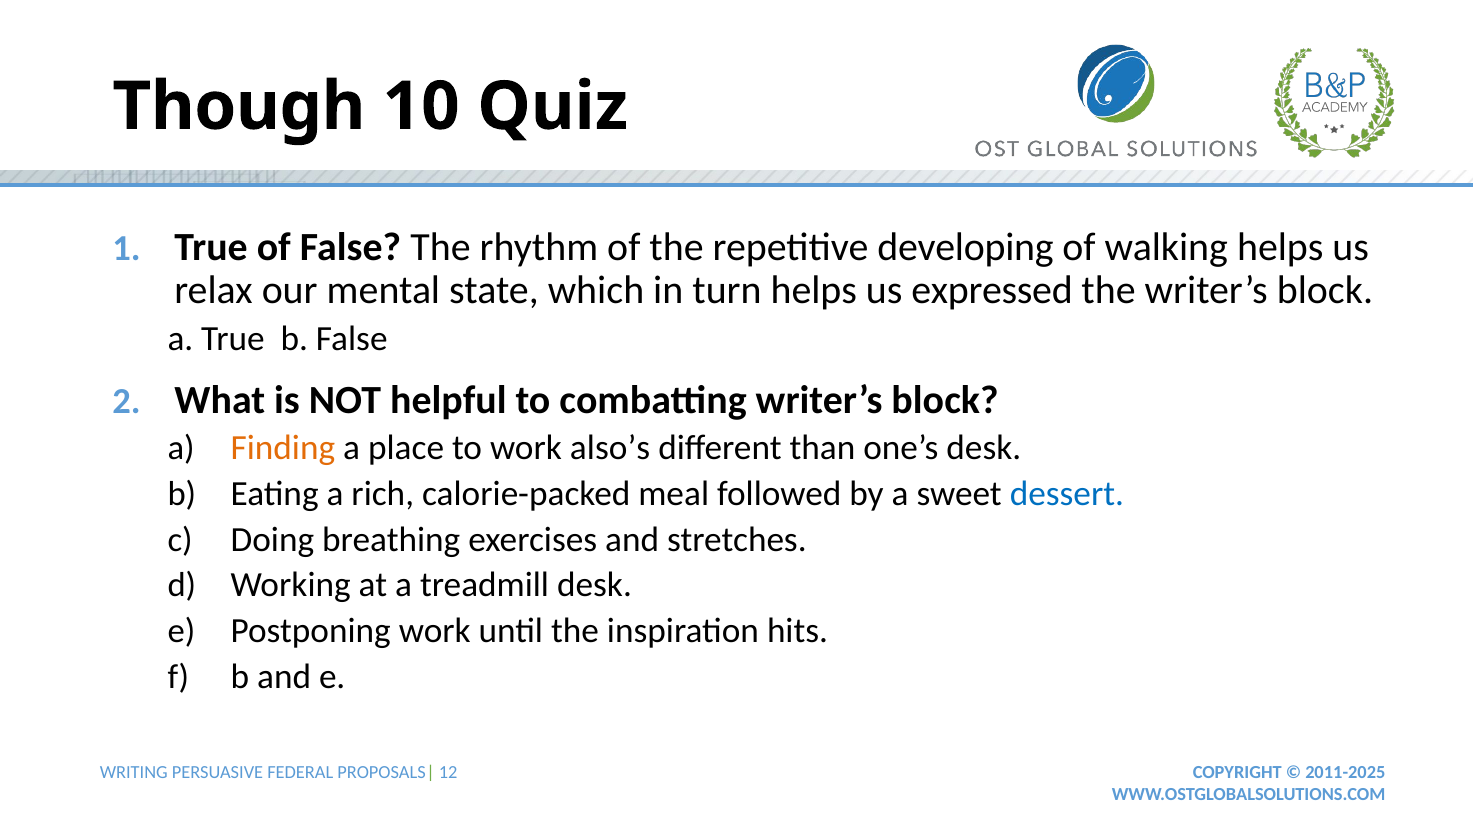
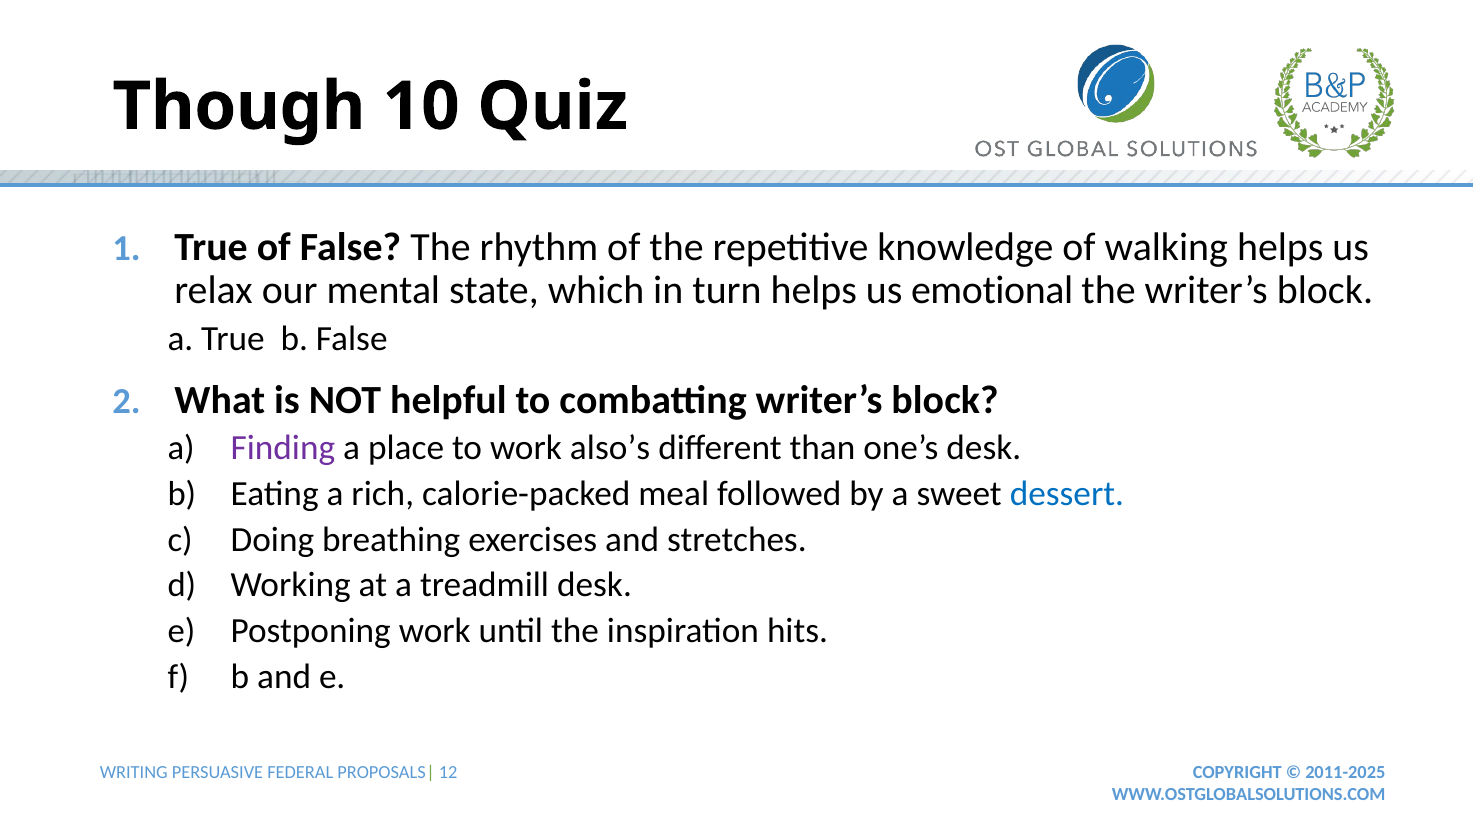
developing: developing -> knowledge (965, 247)
expressed: expressed -> emotional (992, 290)
Finding colour: orange -> purple (283, 448)
